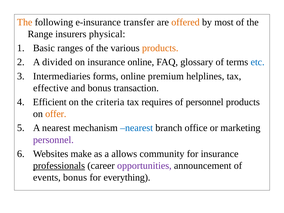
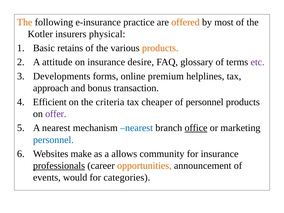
transfer: transfer -> practice (139, 22)
Range: Range -> Kotler (40, 34)
ranges: ranges -> retains (70, 48)
divided: divided -> attitude (57, 62)
insurance online: online -> desire (141, 62)
etc colour: blue -> purple (258, 62)
Intermediaries: Intermediaries -> Developments (62, 76)
effective: effective -> approach (51, 88)
requires: requires -> cheaper (157, 102)
offer colour: orange -> purple (56, 114)
office underline: none -> present (196, 128)
personnel colour: purple -> blue (53, 140)
opportunities colour: purple -> orange (144, 166)
events bonus: bonus -> would (75, 177)
everything: everything -> categories (127, 177)
